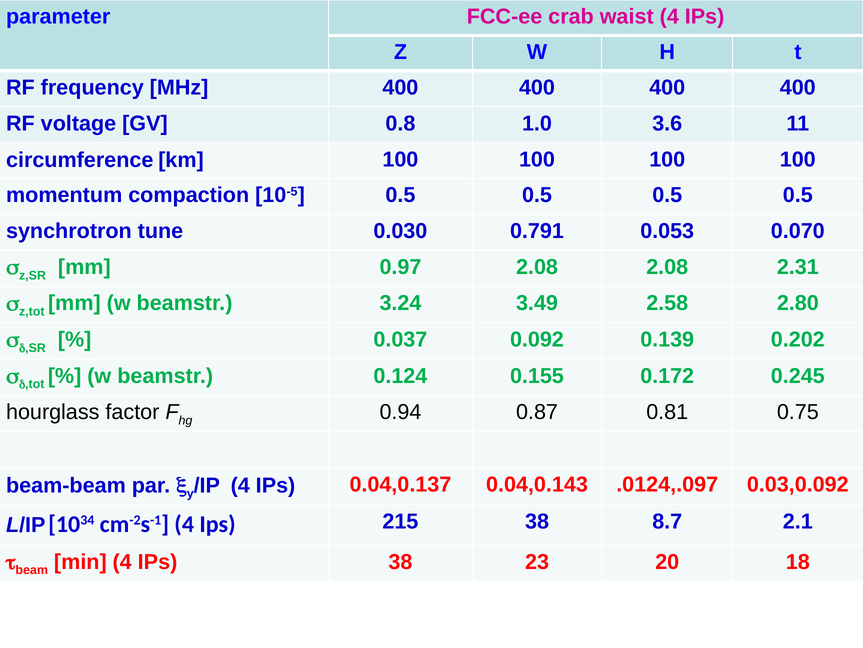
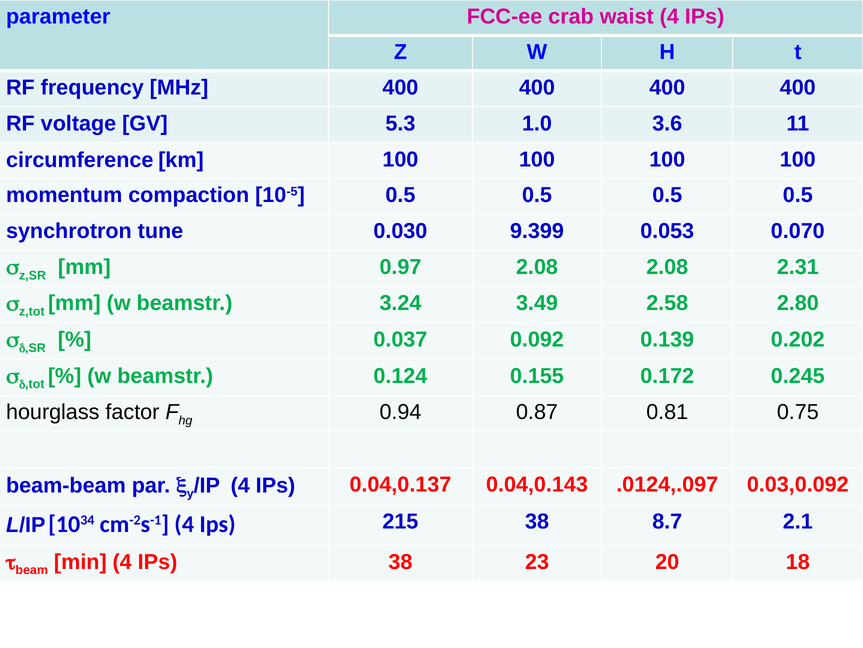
0.8: 0.8 -> 5.3 (400, 123)
0.791: 0.791 -> 9.399 (537, 231)
